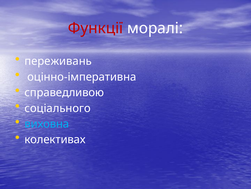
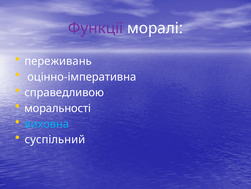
Функції colour: red -> purple (96, 28)
соціального: соціального -> моральності (58, 108)
колективах: колективах -> суспільний (55, 139)
